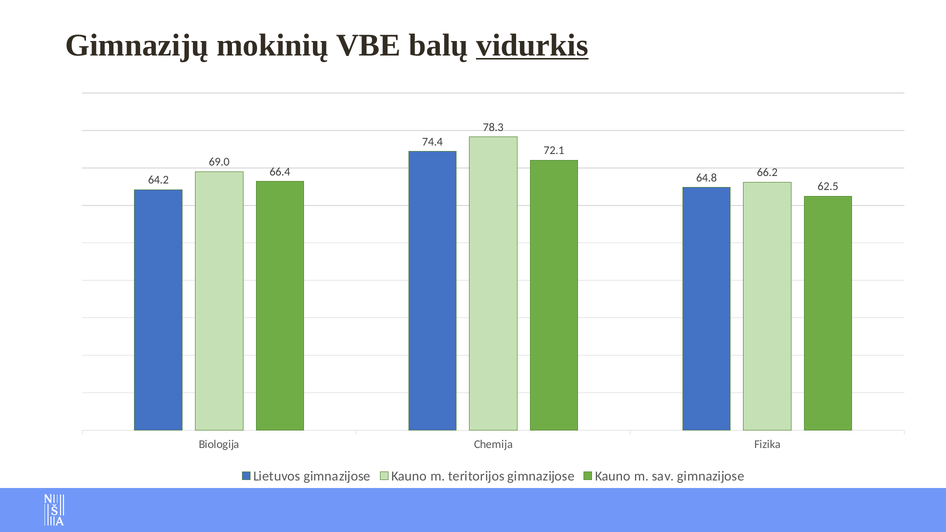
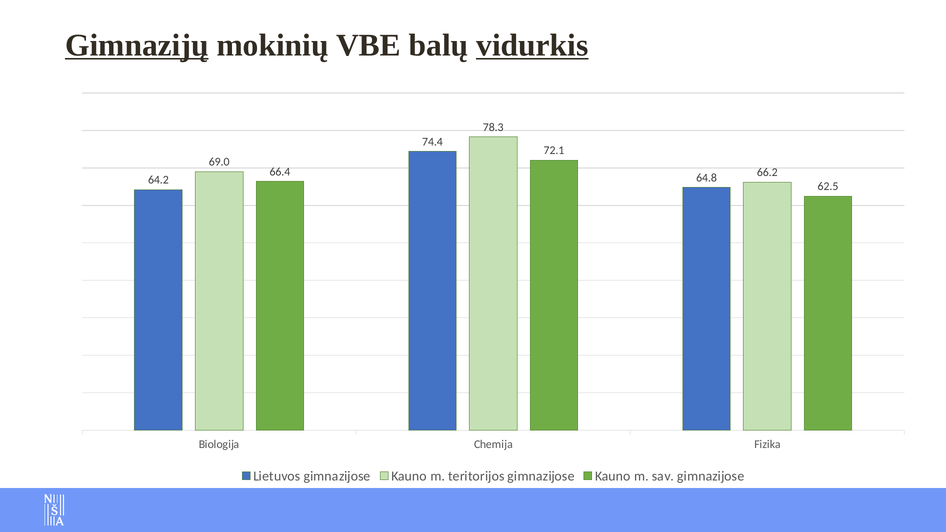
Gimnazijų underline: none -> present (137, 45)
